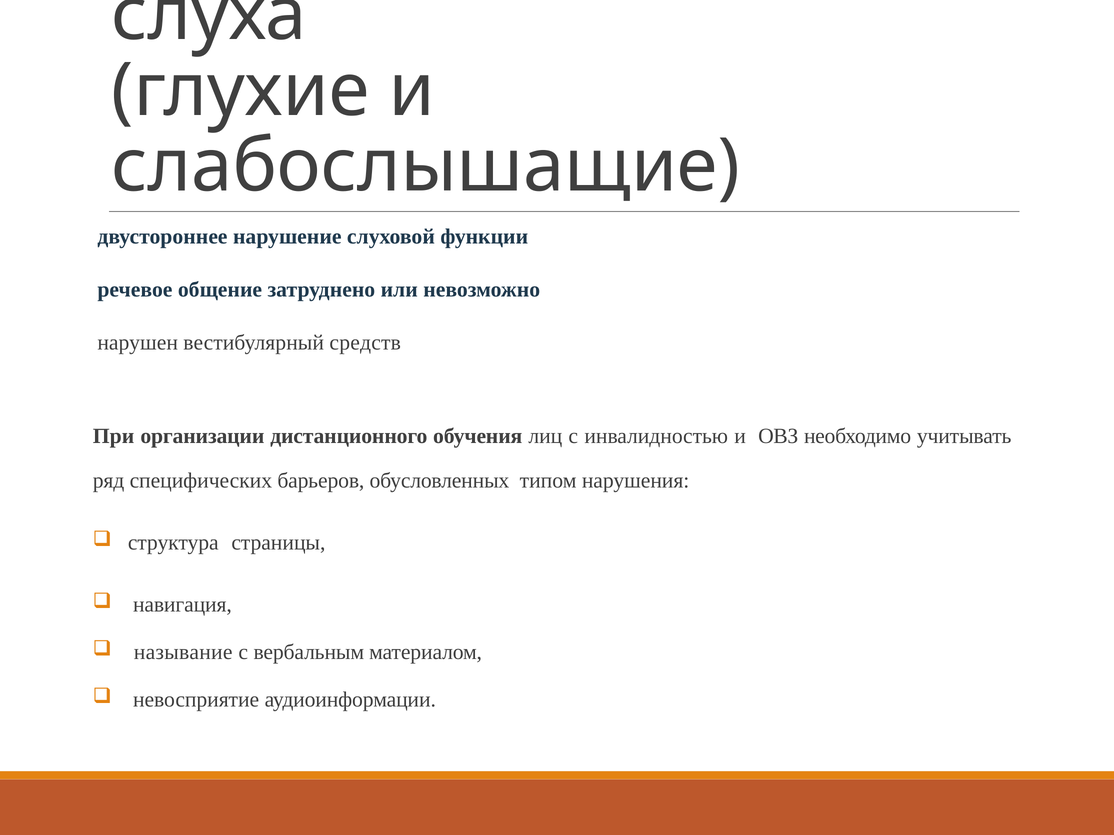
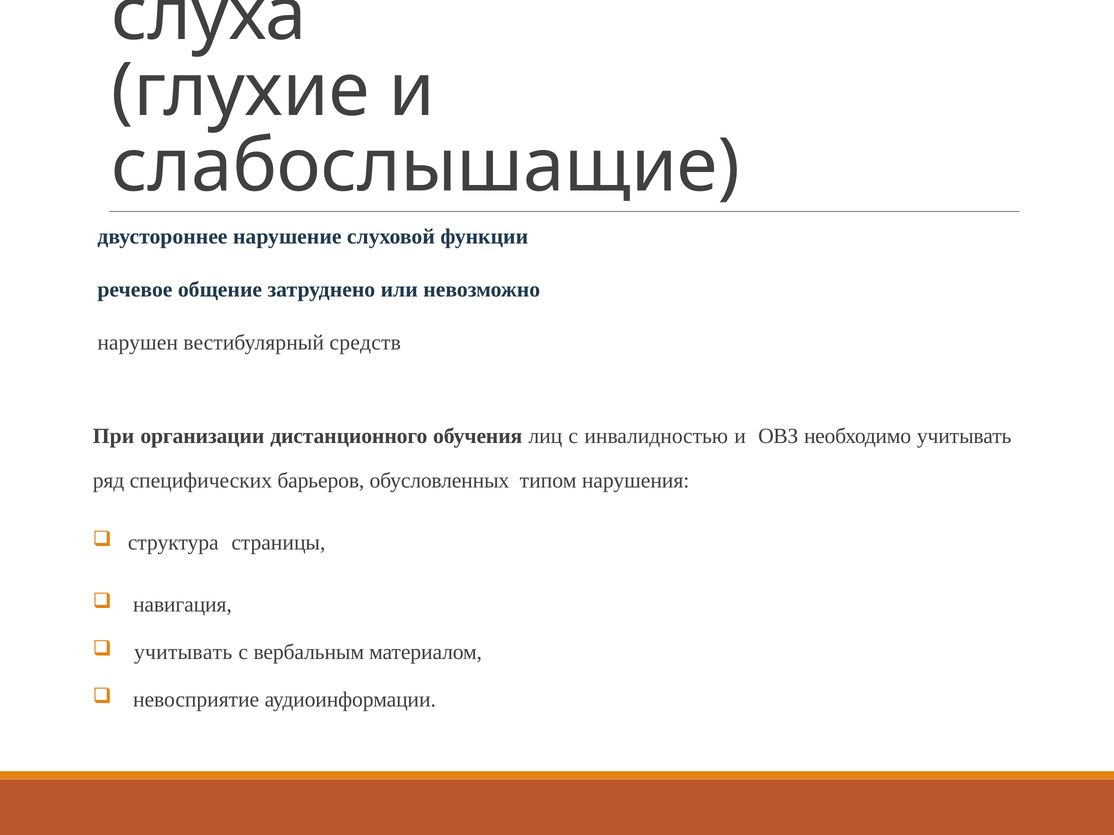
называние: называние -> учитывать (183, 653)
